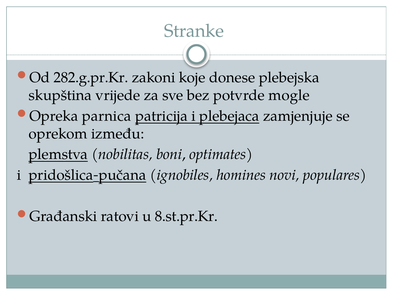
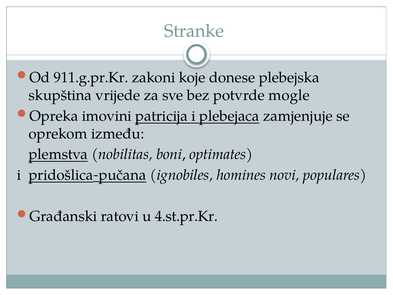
282.g.pr.Kr: 282.g.pr.Kr -> 911.g.pr.Kr (91, 77)
parnica: parnica -> imovini (107, 116)
8.st.pr.Kr: 8.st.pr.Kr -> 4.st.pr.Kr (186, 216)
